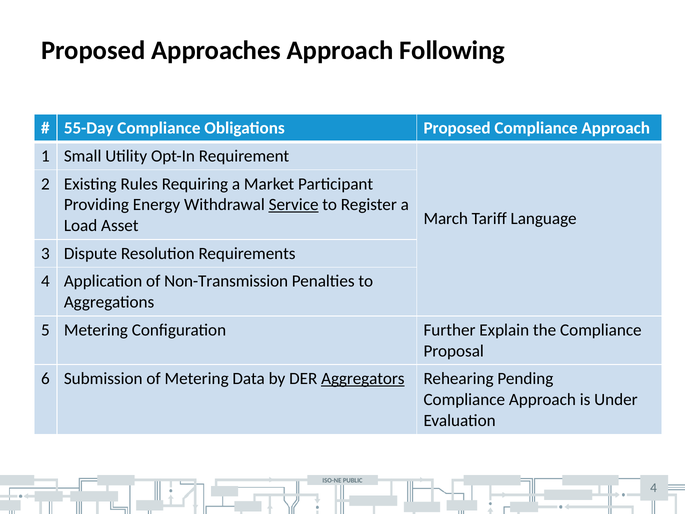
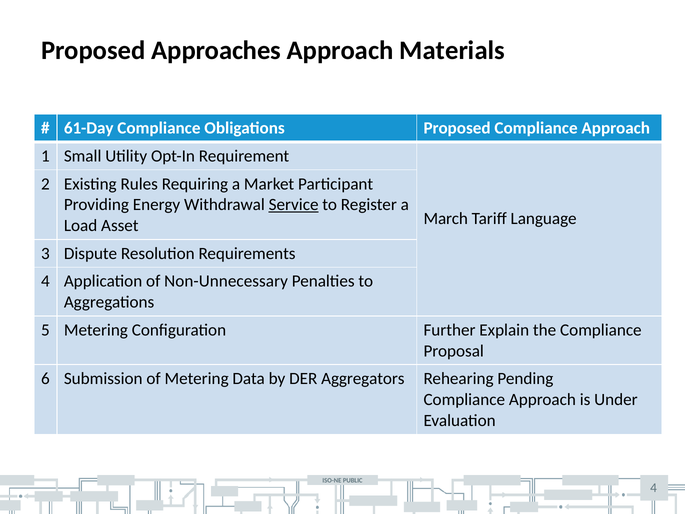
Following: Following -> Materials (452, 50)
55-Day: 55-Day -> 61-Day (89, 128)
Non-Transmission: Non-Transmission -> Non-Unnecessary (226, 281)
Aggregators underline: present -> none (363, 379)
